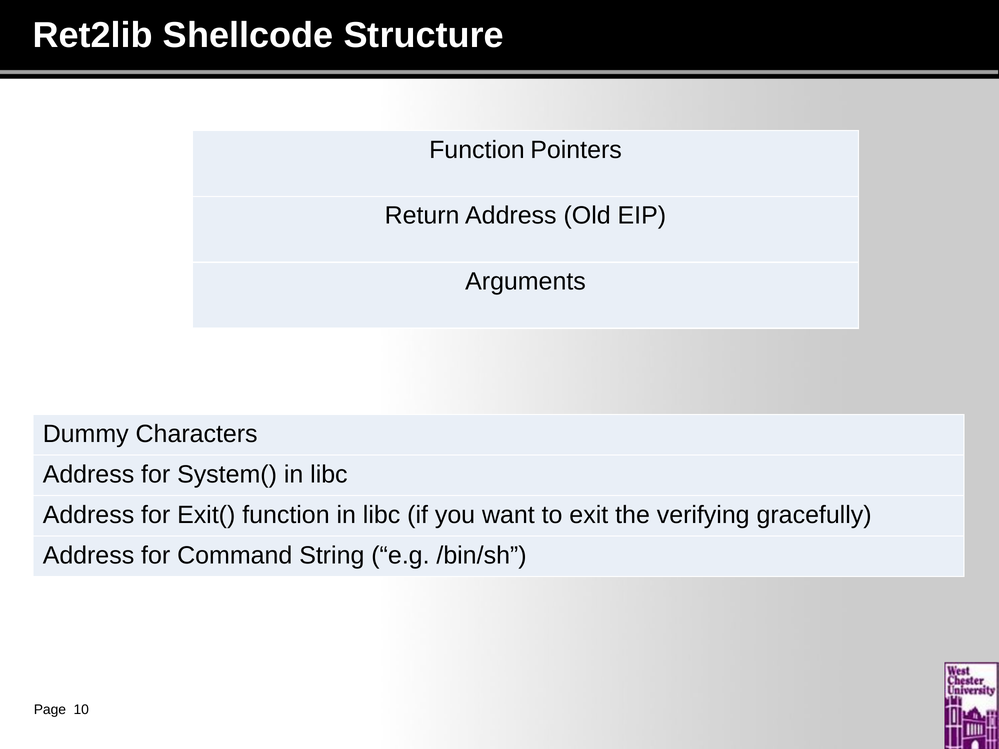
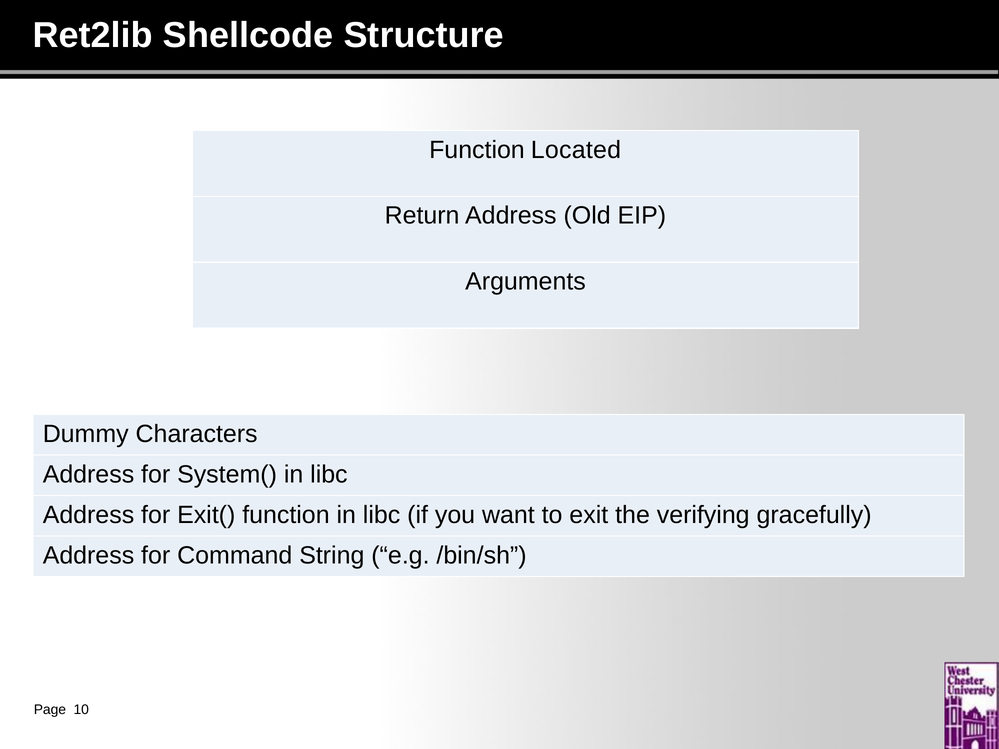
Pointers: Pointers -> Located (576, 150)
